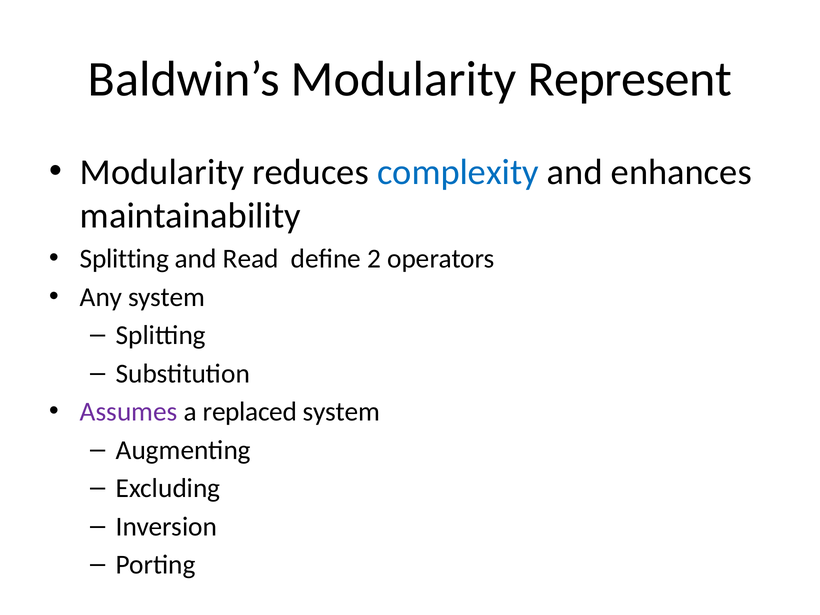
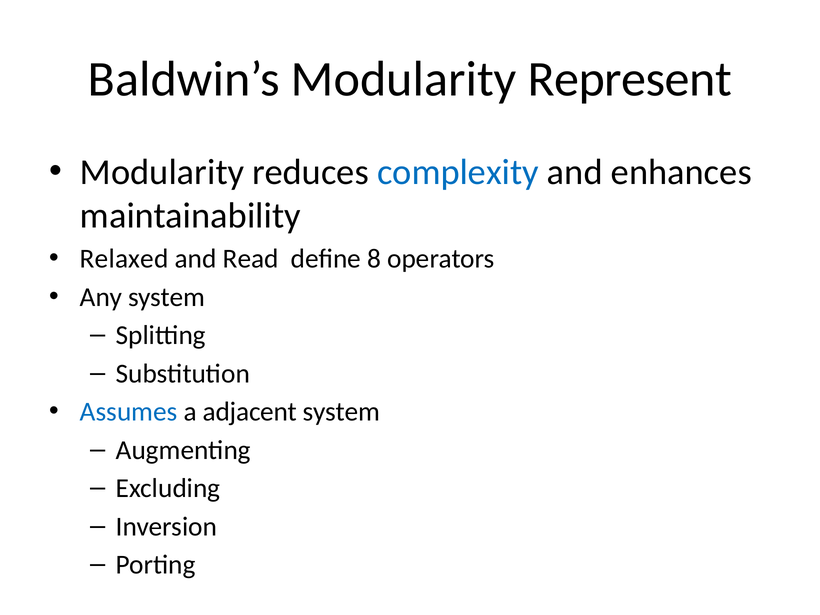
Splitting: Splitting -> Relaxed (124, 259)
2: 2 -> 8 (374, 259)
Assumes colour: purple -> blue (129, 412)
replaced: replaced -> adjacent (250, 412)
